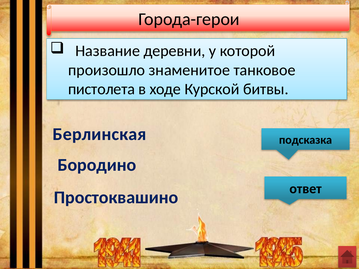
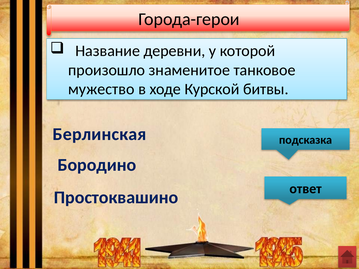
пистолета: пистолета -> мужество (101, 89)
